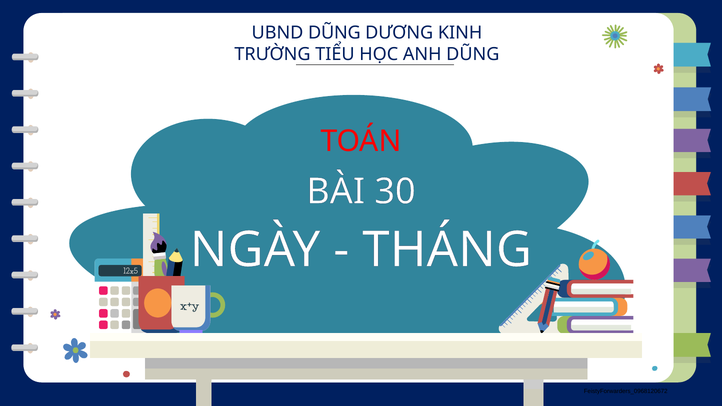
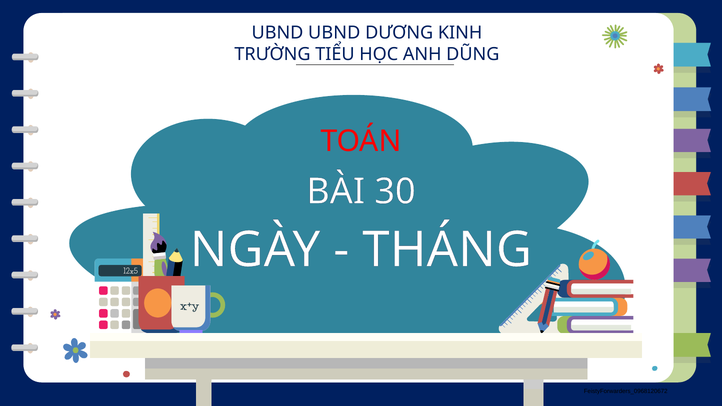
UBND DŨNG: DŨNG -> UBND (334, 33)
